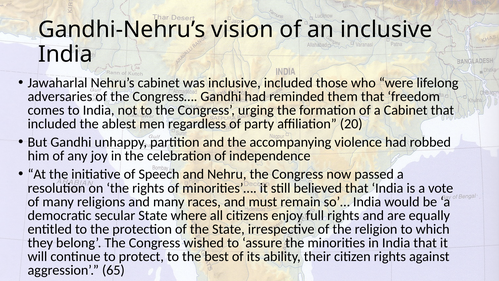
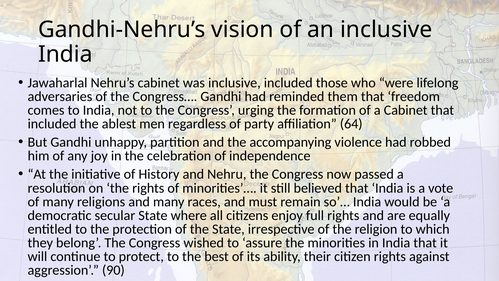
20: 20 -> 64 (351, 124)
Speech: Speech -> History (159, 174)
65: 65 -> 90 (113, 270)
